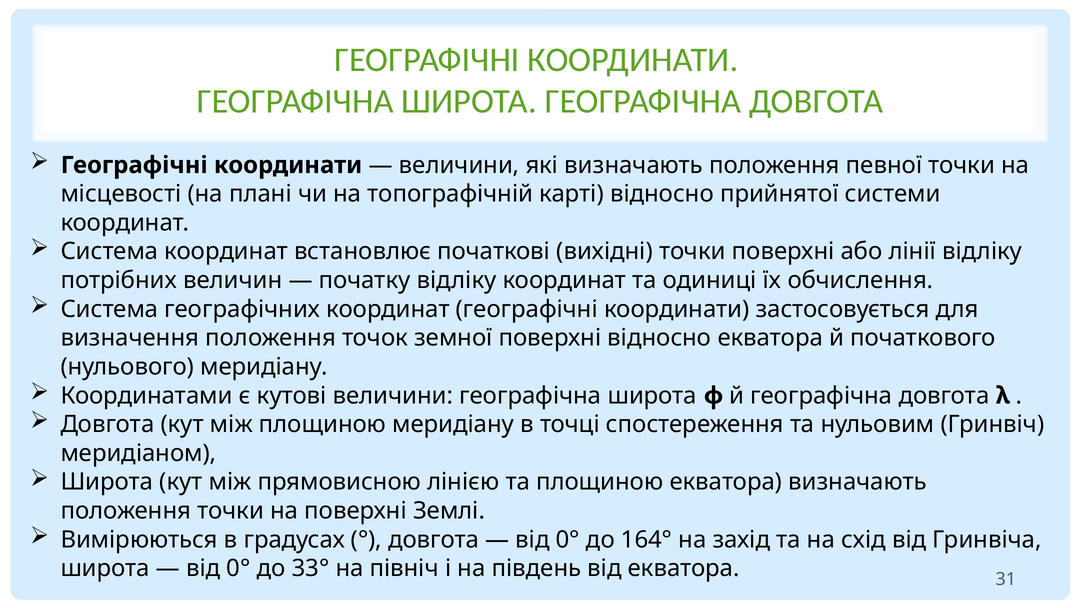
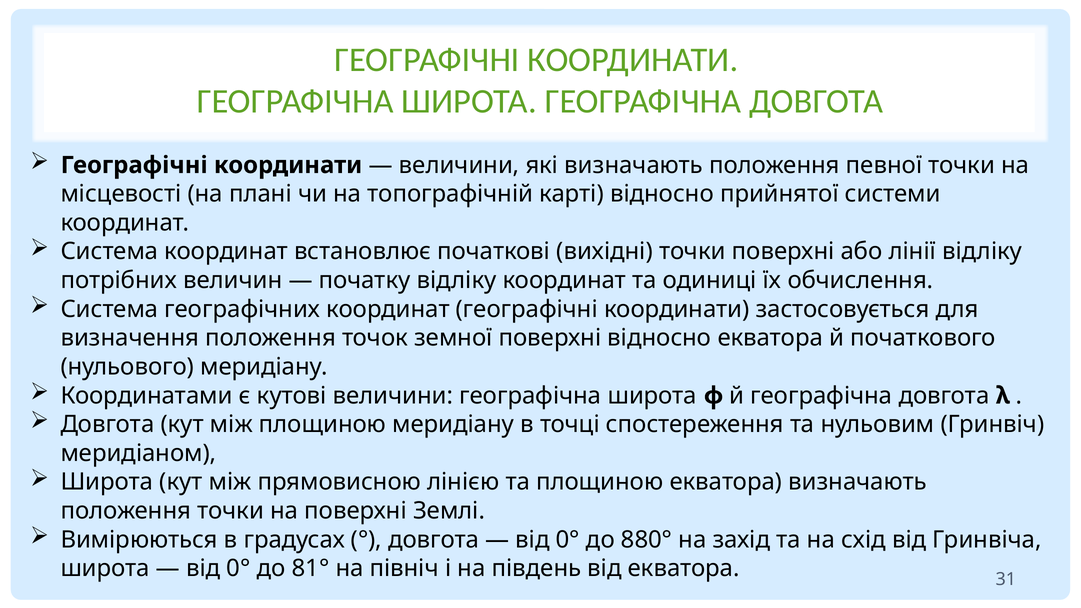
164°: 164° -> 880° (647, 540)
33°: 33° -> 81° (310, 569)
